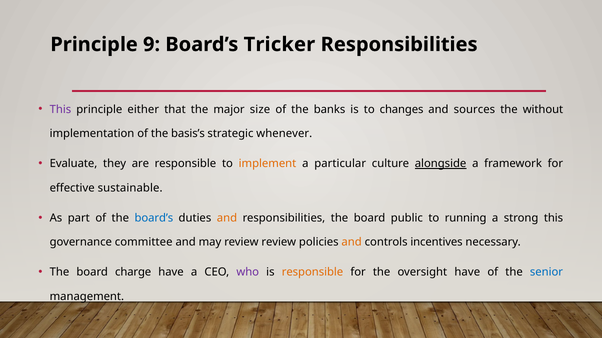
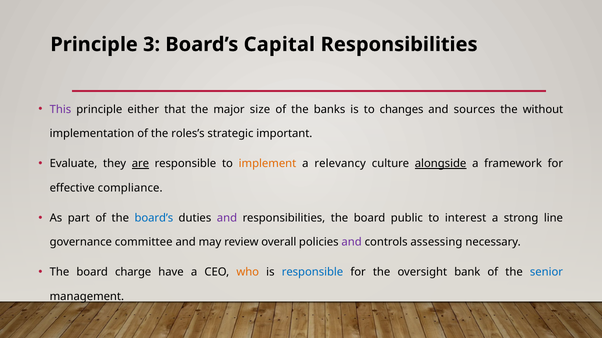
9: 9 -> 3 (152, 45)
Tricker: Tricker -> Capital (279, 45)
basis’s: basis’s -> roles’s (188, 134)
whenever: whenever -> important (284, 134)
are underline: none -> present (140, 164)
particular: particular -> relevancy (340, 164)
sustainable: sustainable -> compliance (130, 188)
and colour: orange -> purple (227, 218)
running: running -> interest (466, 218)
strong this: this -> line (553, 218)
review review: review -> overall (279, 243)
and colour: orange -> purple (352, 243)
incentives: incentives -> assessing (436, 243)
who colour: purple -> orange (248, 273)
responsible colour: orange -> blue (312, 273)
oversight have: have -> bank (467, 273)
